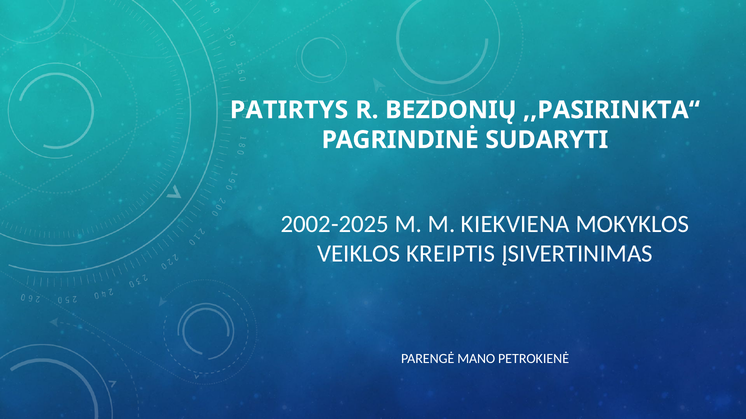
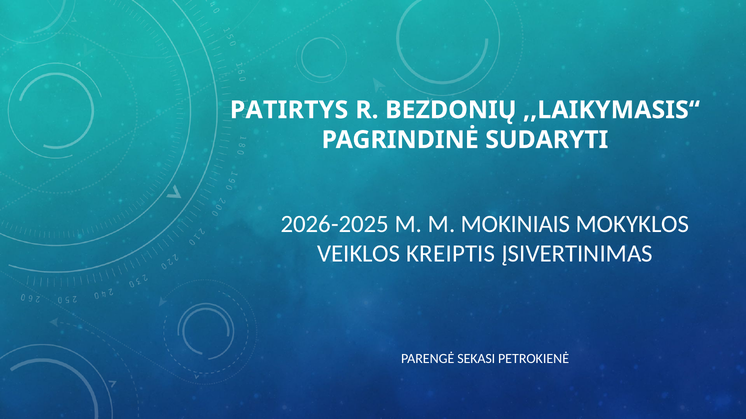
,,PASIRINKTA“: ,,PASIRINKTA“ -> ,,LAIKYMASIS“ (611, 110)
2002-2025: 2002-2025 -> 2026-2025 (335, 224)
KIEKVIENA: KIEKVIENA -> MOKINIAIS (516, 224)
MANO: MANO -> SEKASI (476, 359)
